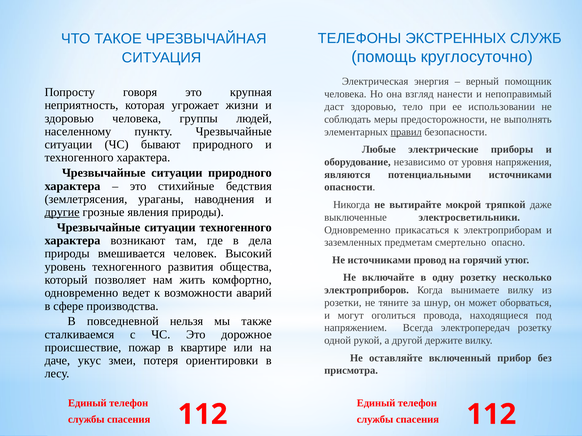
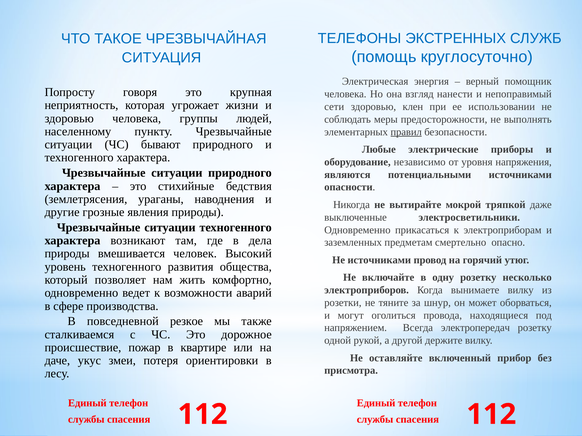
даст: даст -> сети (334, 107)
тело: тело -> клен (413, 107)
другие underline: present -> none (62, 212)
нельзя: нельзя -> резкое (187, 322)
